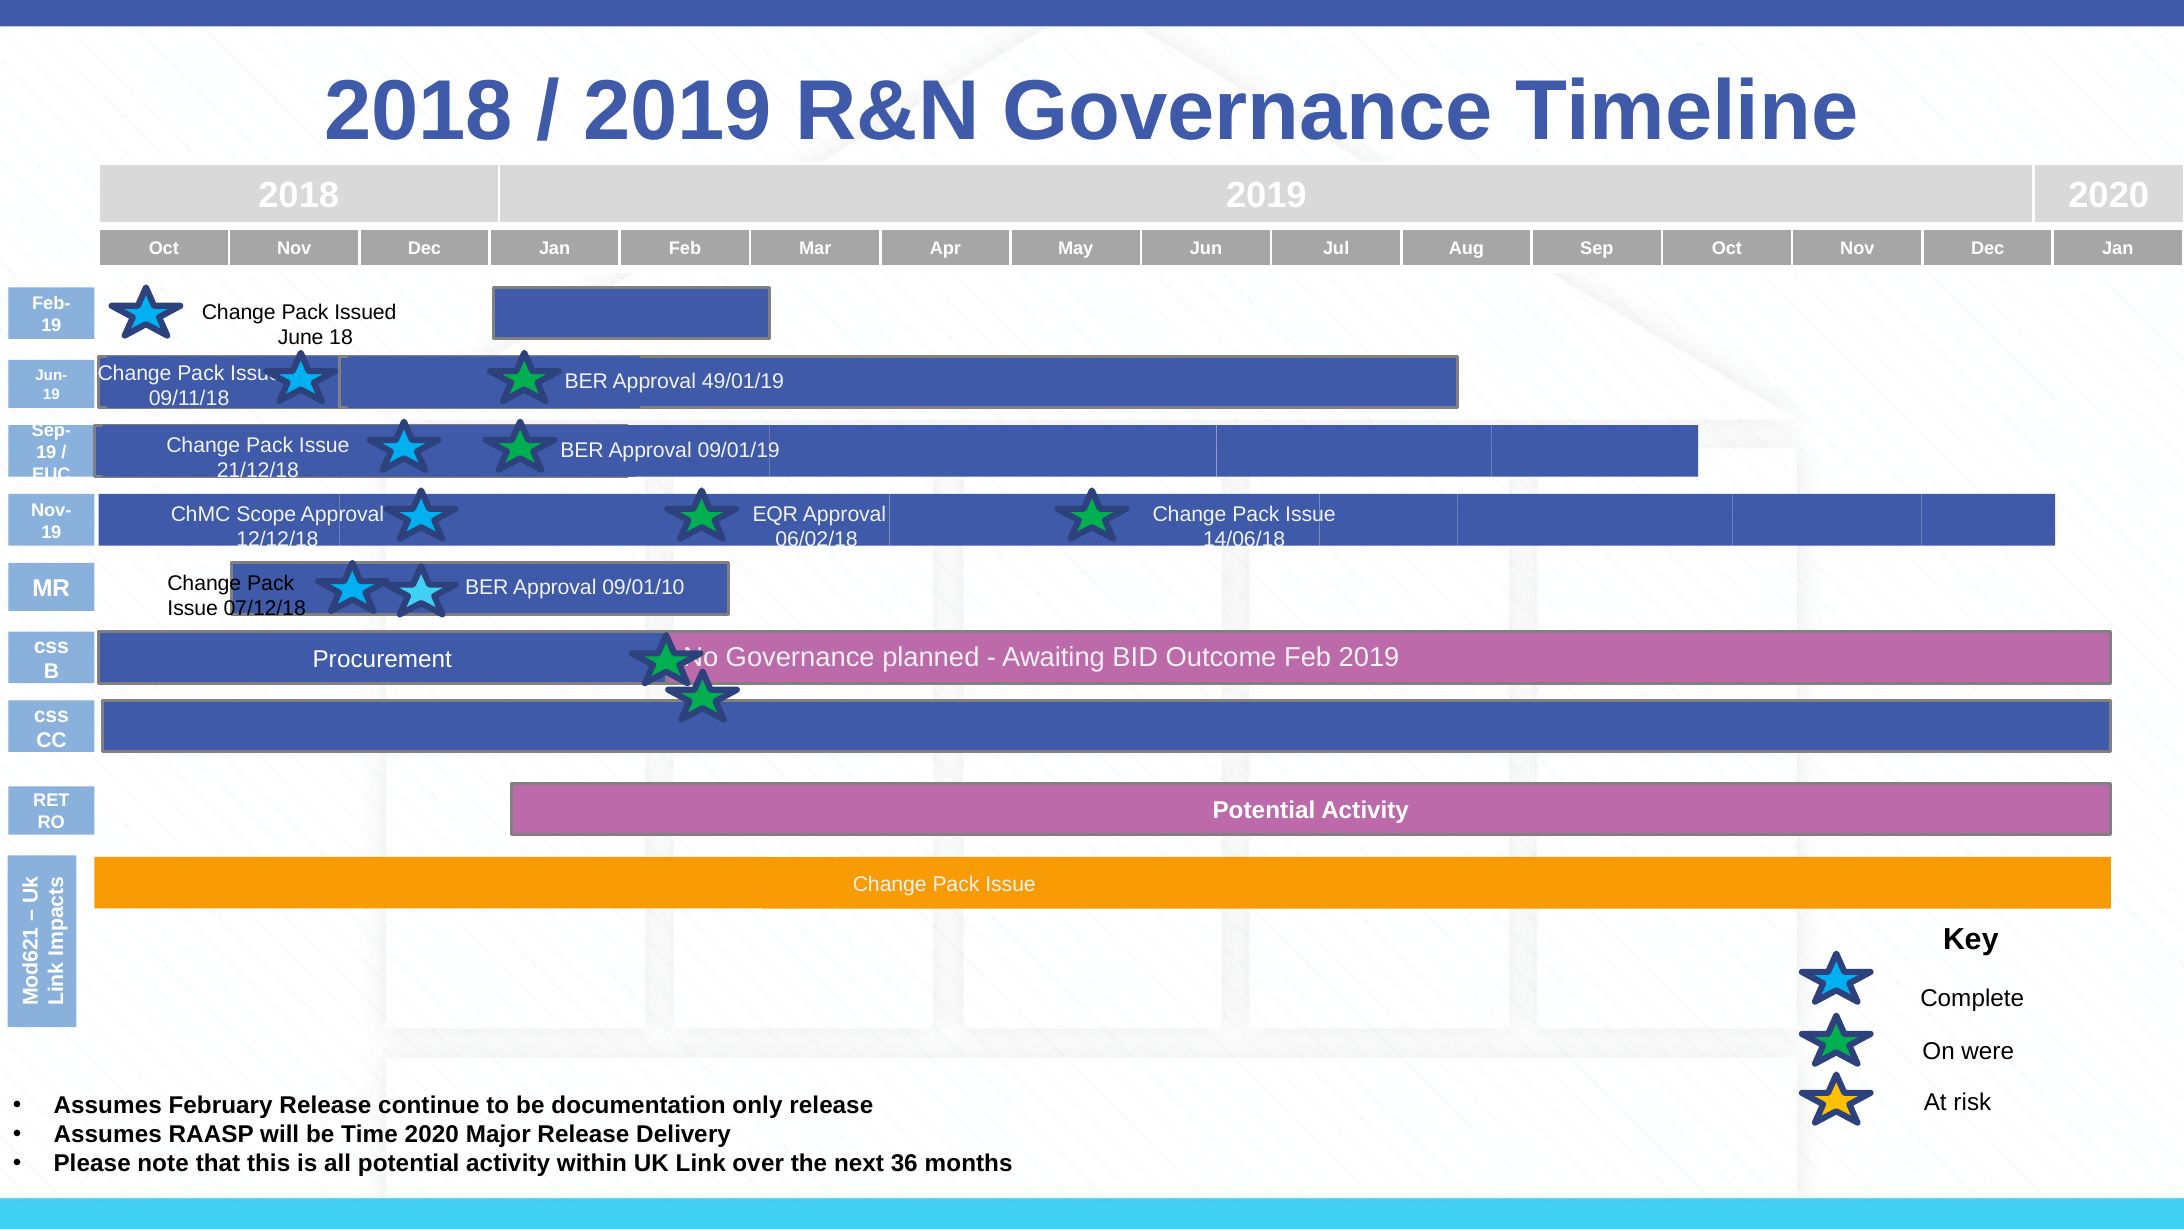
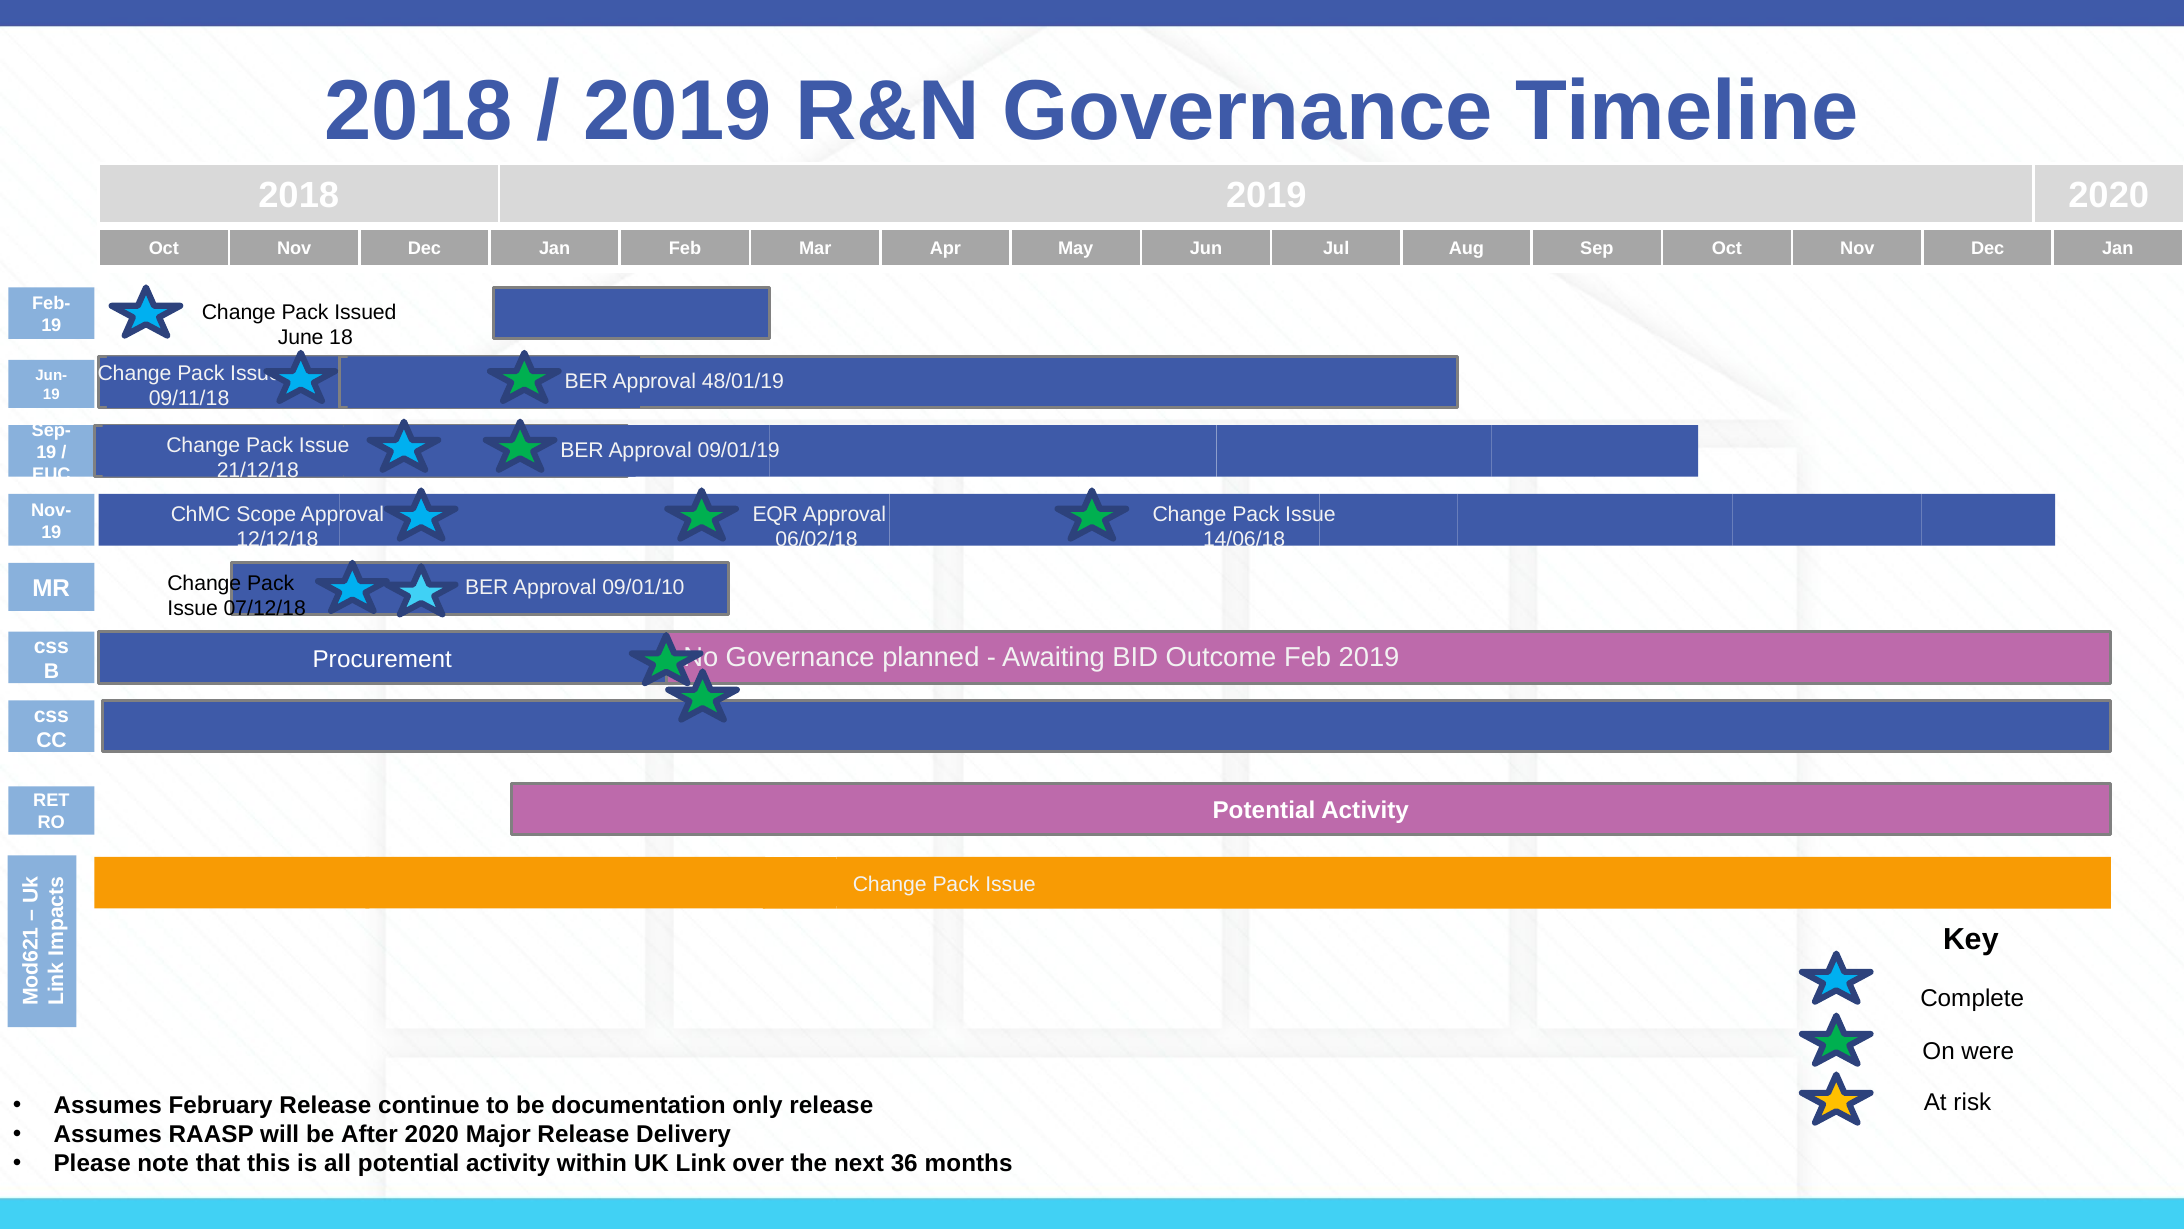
49/01/19: 49/01/19 -> 48/01/19 (743, 382)
Time: Time -> After (369, 1134)
